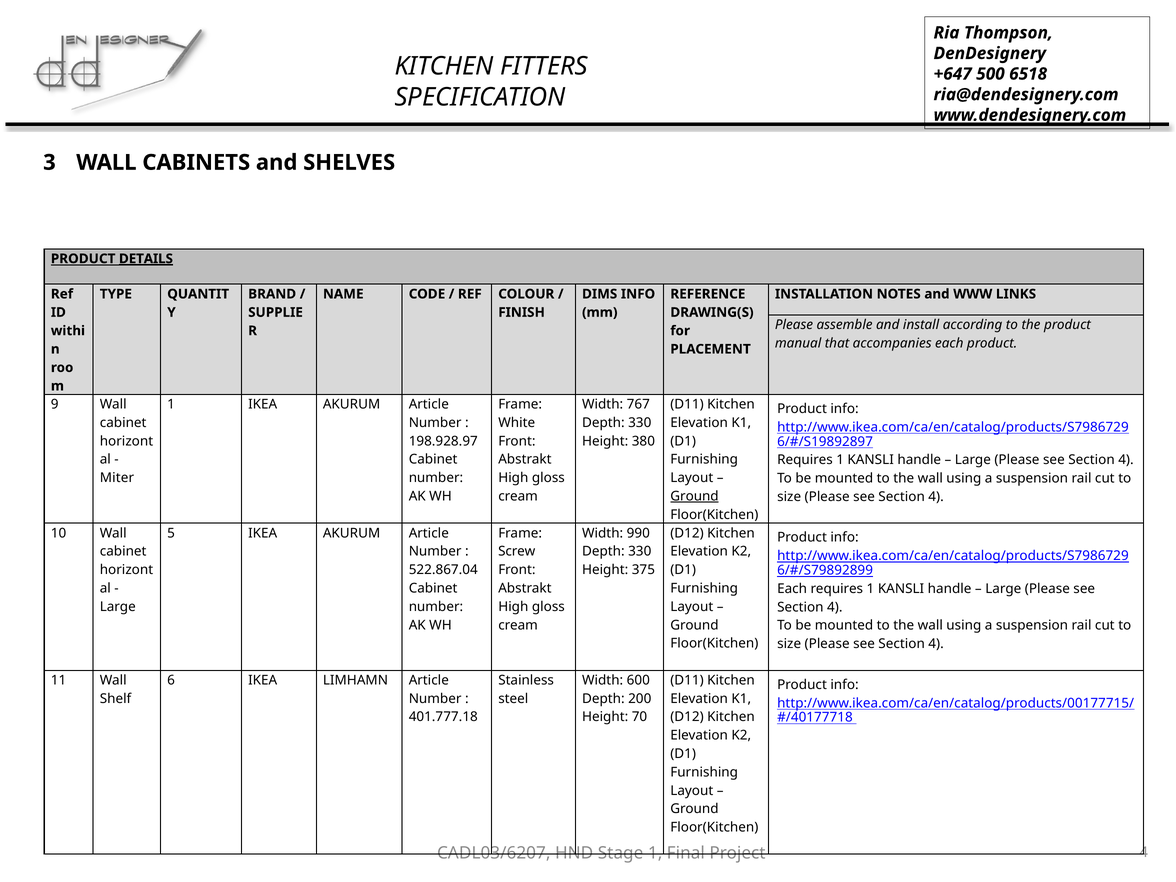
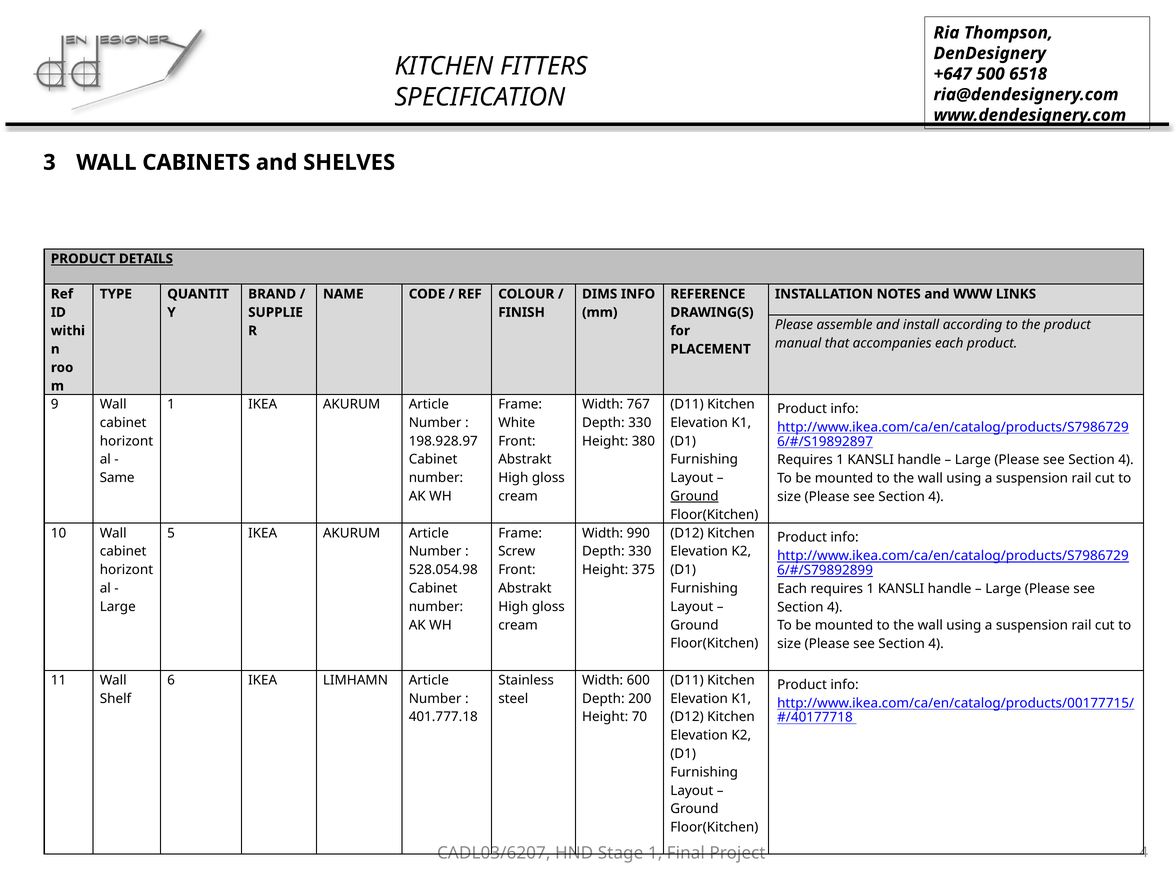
DETAILS underline: present -> none (146, 259)
Miter: Miter -> Same (117, 478)
522.867.04: 522.867.04 -> 528.054.98 (443, 570)
